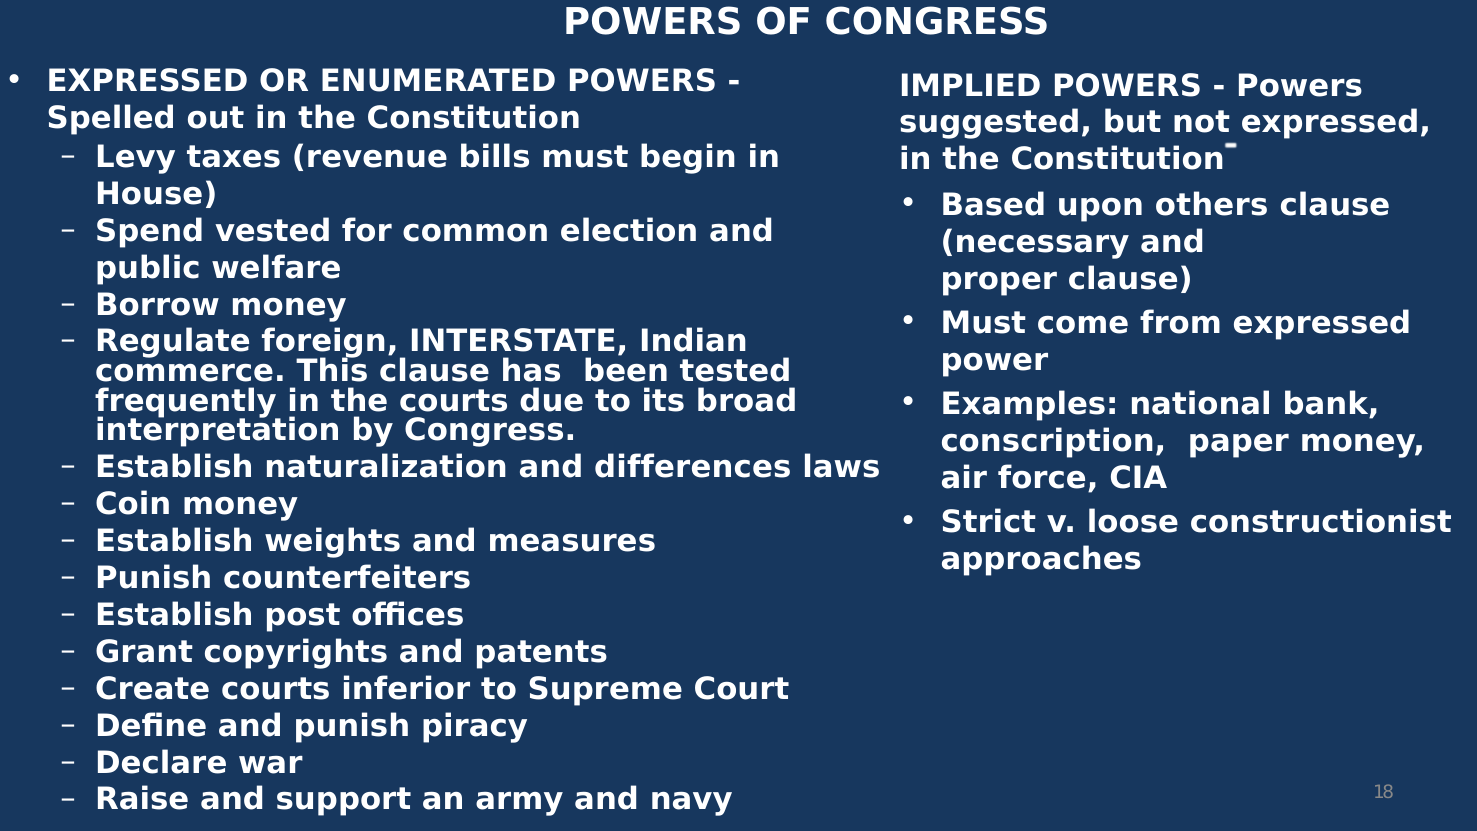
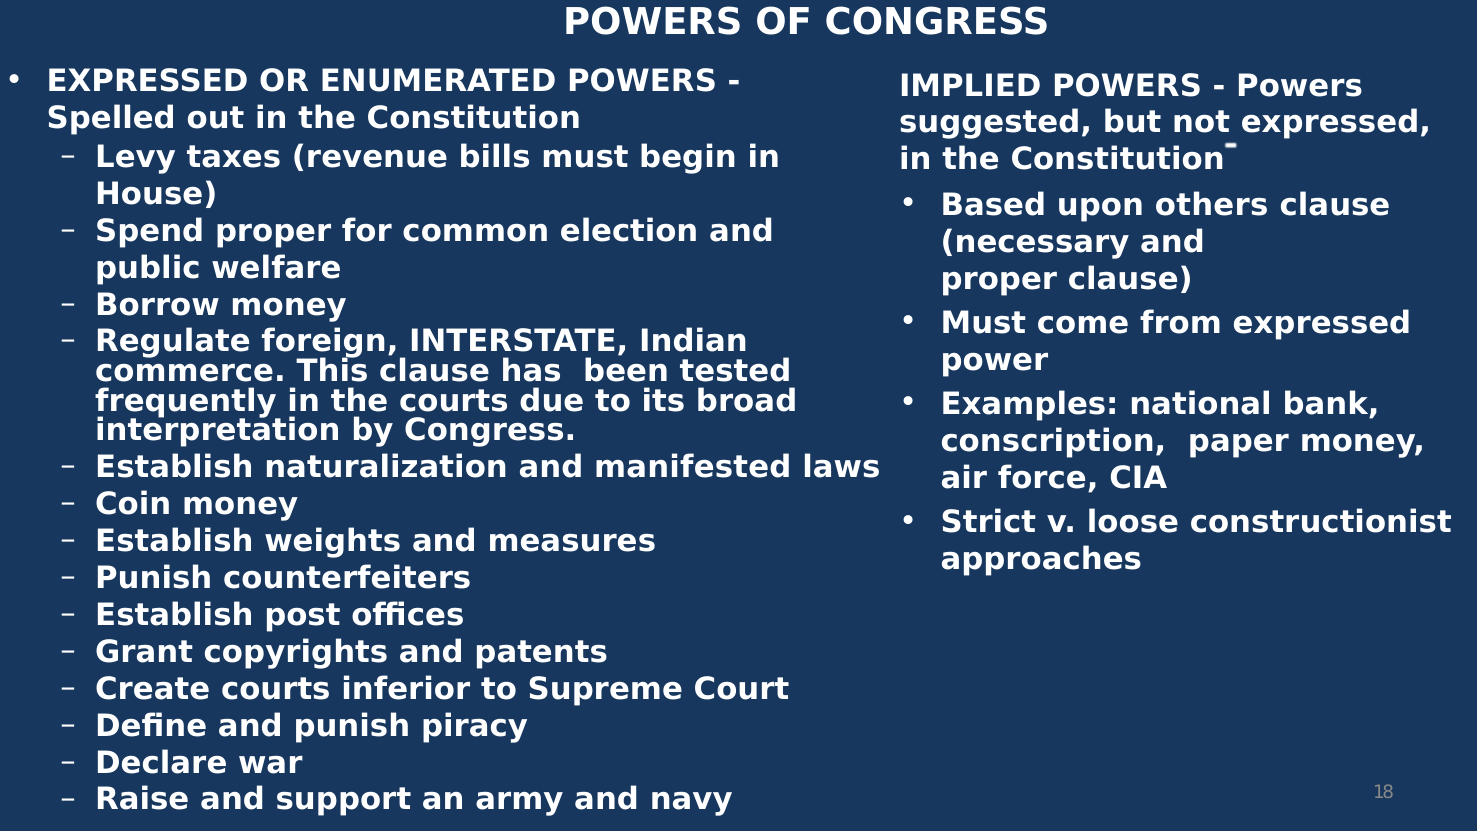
Spend vested: vested -> proper (273, 231)
differences: differences -> manifested (693, 467)
